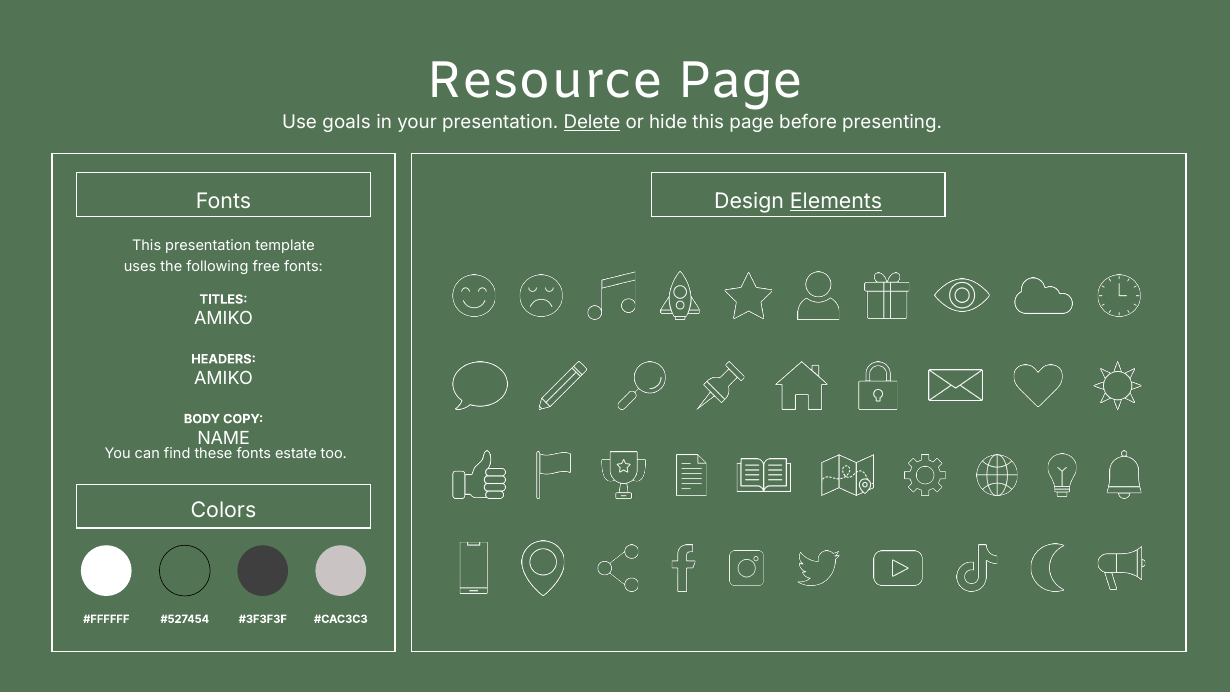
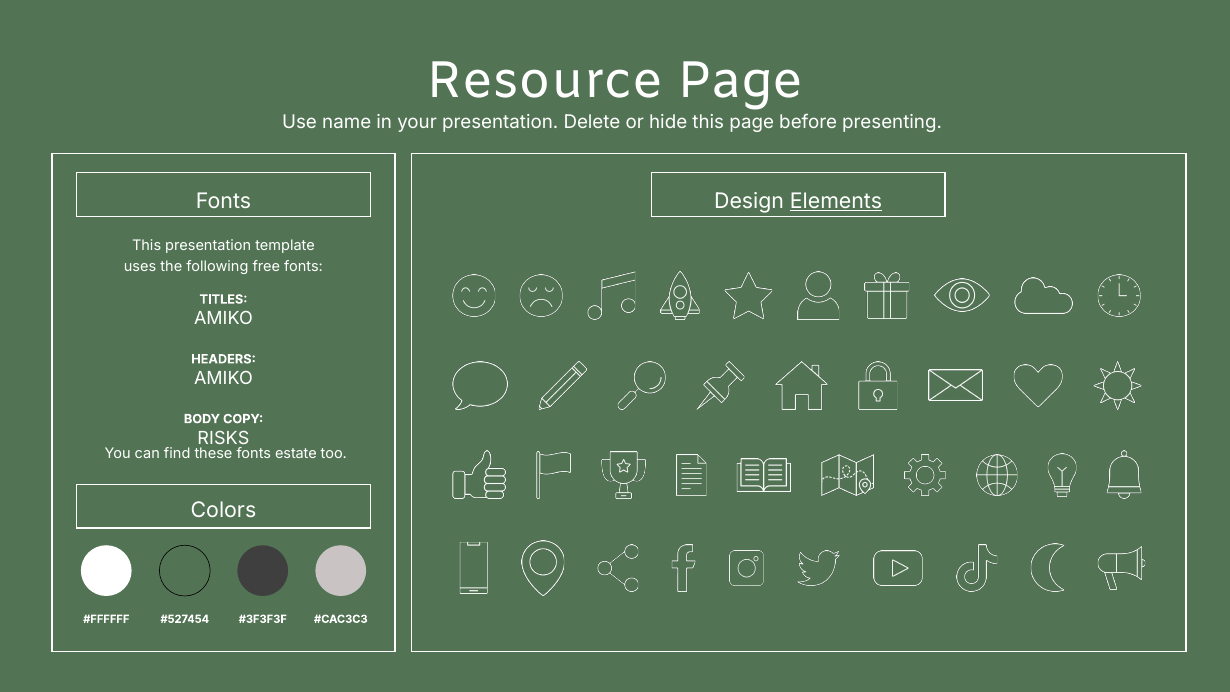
goals: goals -> name (347, 122)
Delete underline: present -> none (592, 122)
NAME: NAME -> RISKS (223, 438)
